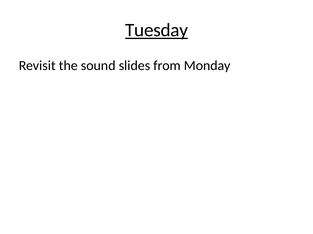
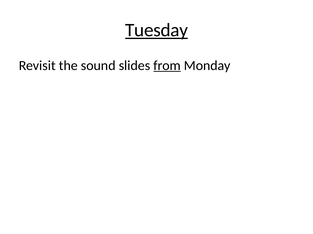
from underline: none -> present (167, 66)
